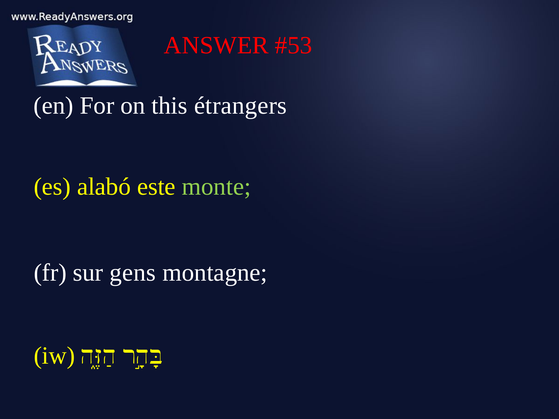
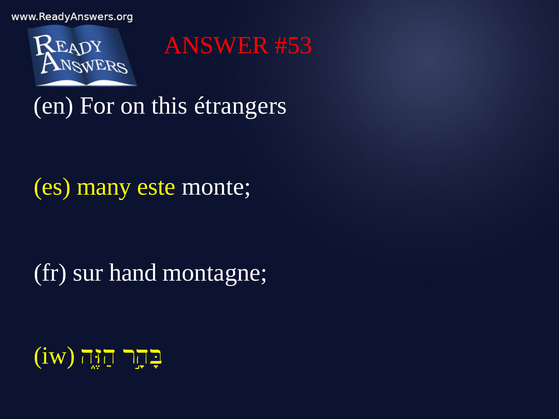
alabó: alabó -> many (104, 187)
monte colour: light green -> white (216, 187)
gens: gens -> hand (133, 273)
